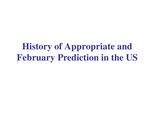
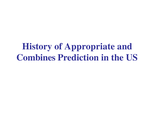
February: February -> Combines (36, 58)
